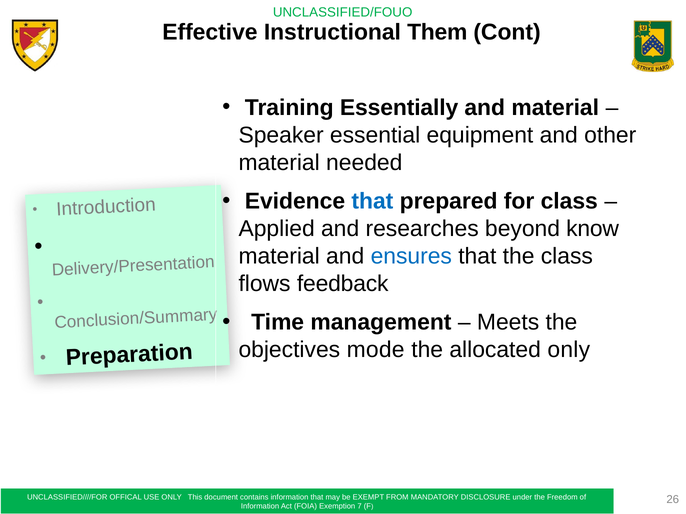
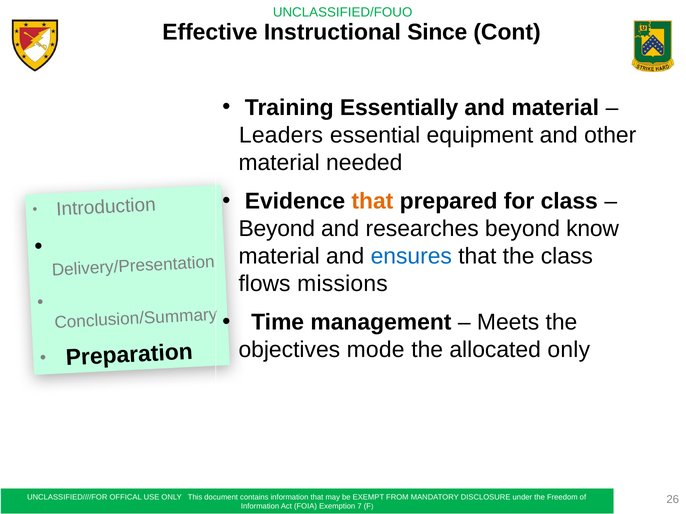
Them: Them -> Since (437, 32)
Speaker: Speaker -> Leaders (281, 135)
that colour: blue -> orange (372, 202)
Applied: Applied -> Beyond (277, 229)
feedback: feedback -> missions (343, 284)
